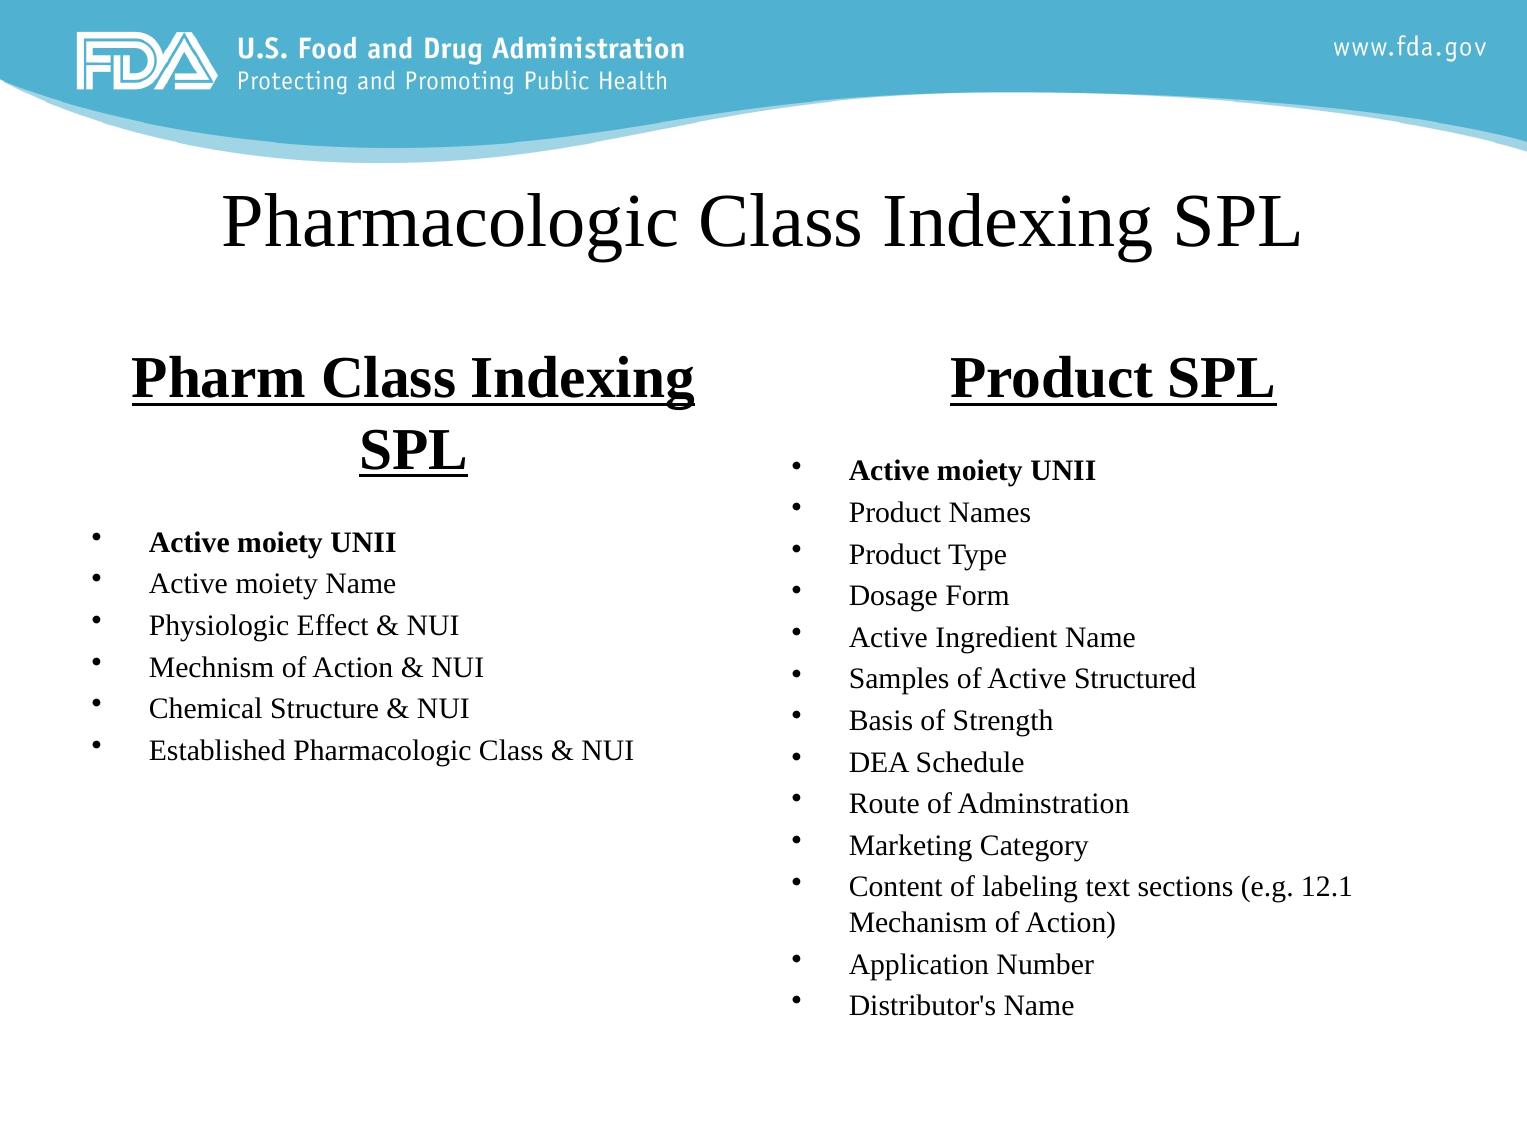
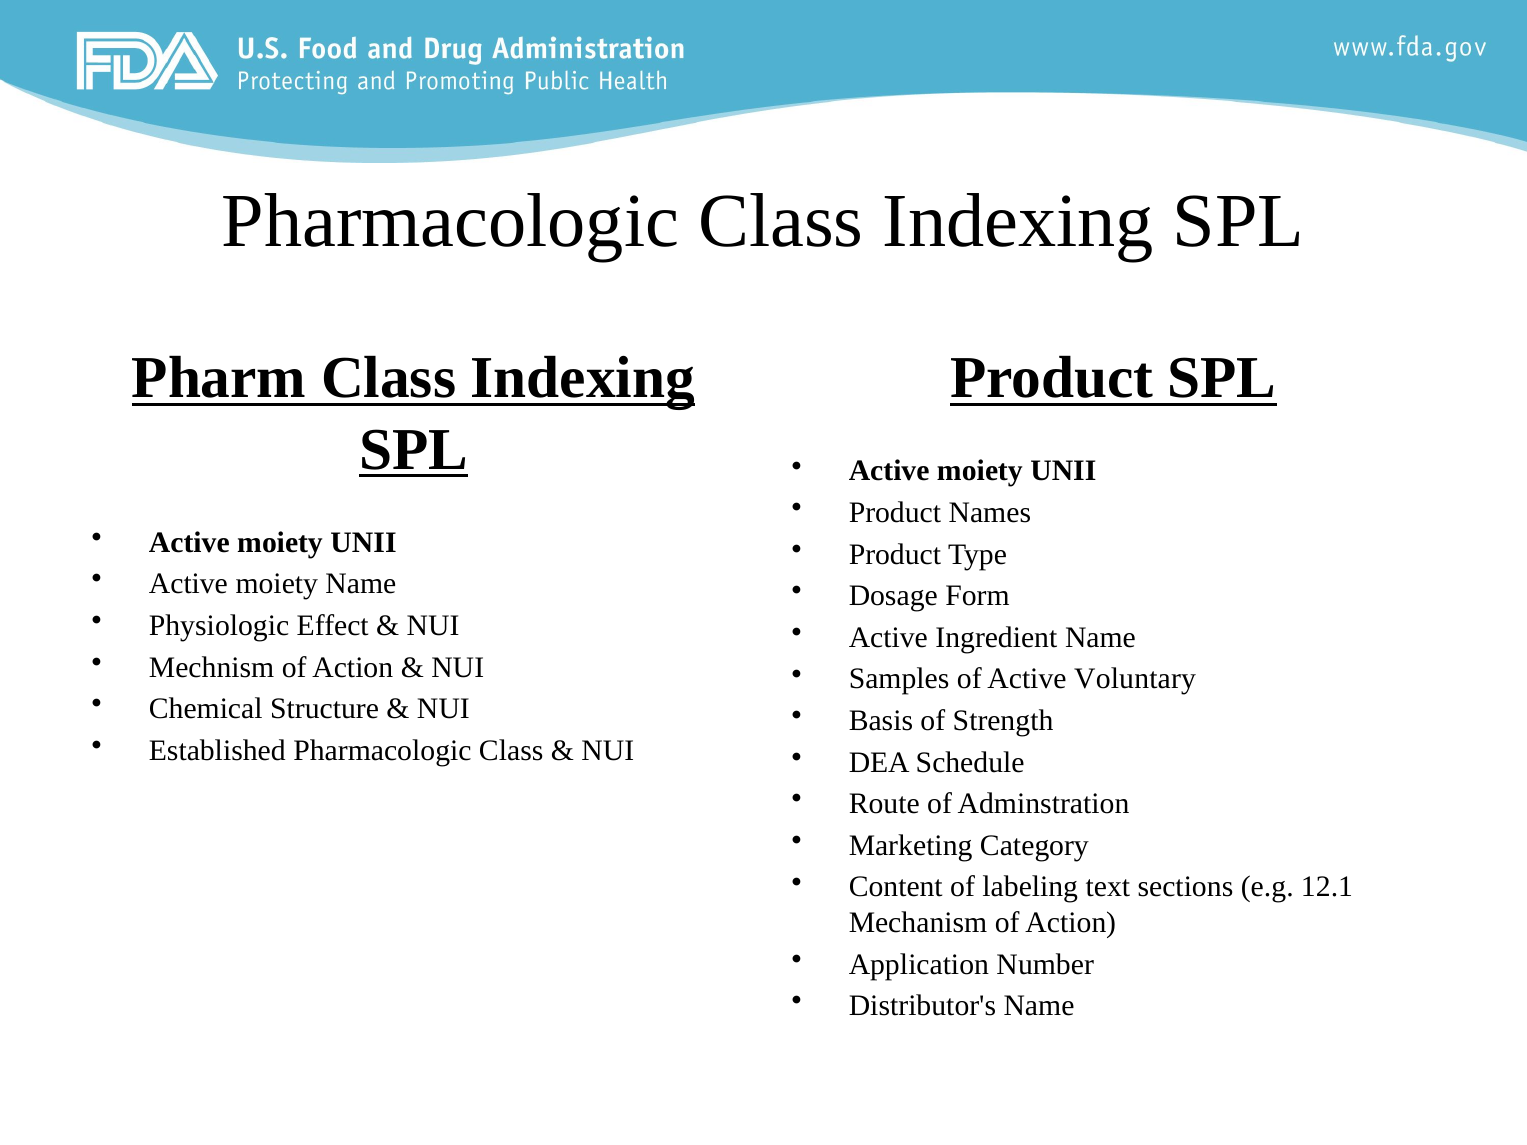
Structured: Structured -> Voluntary (1135, 679)
